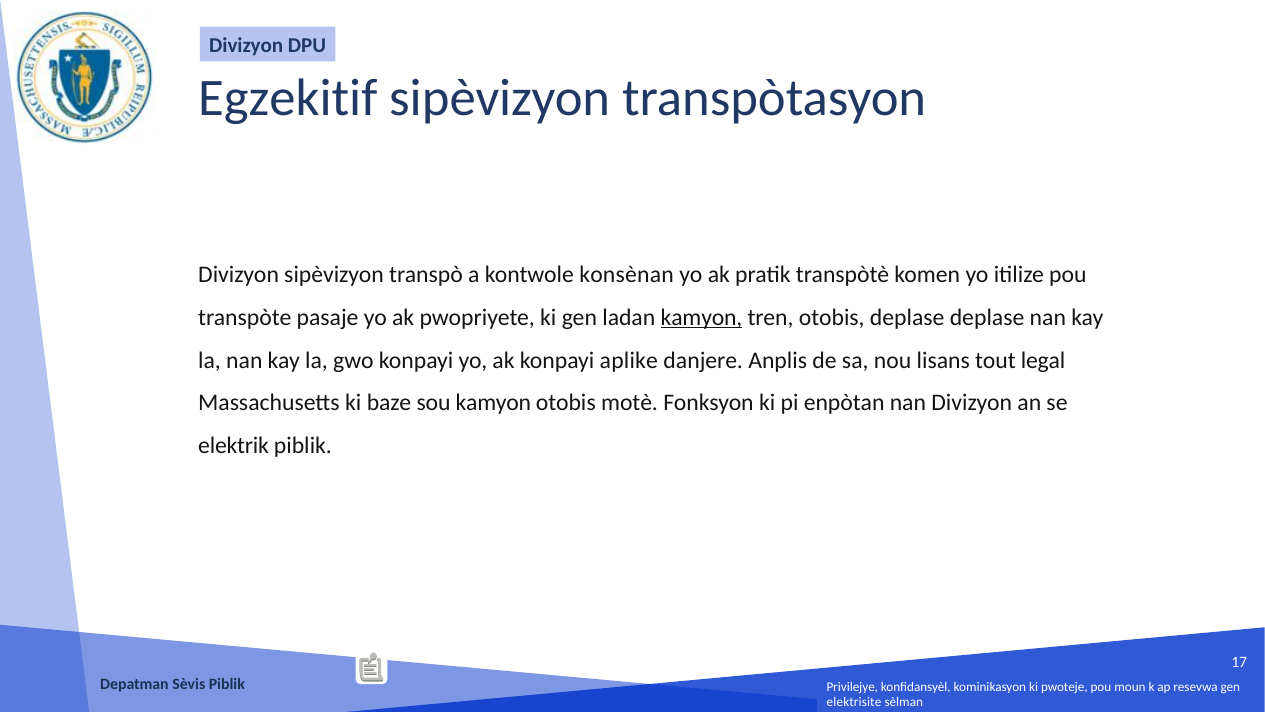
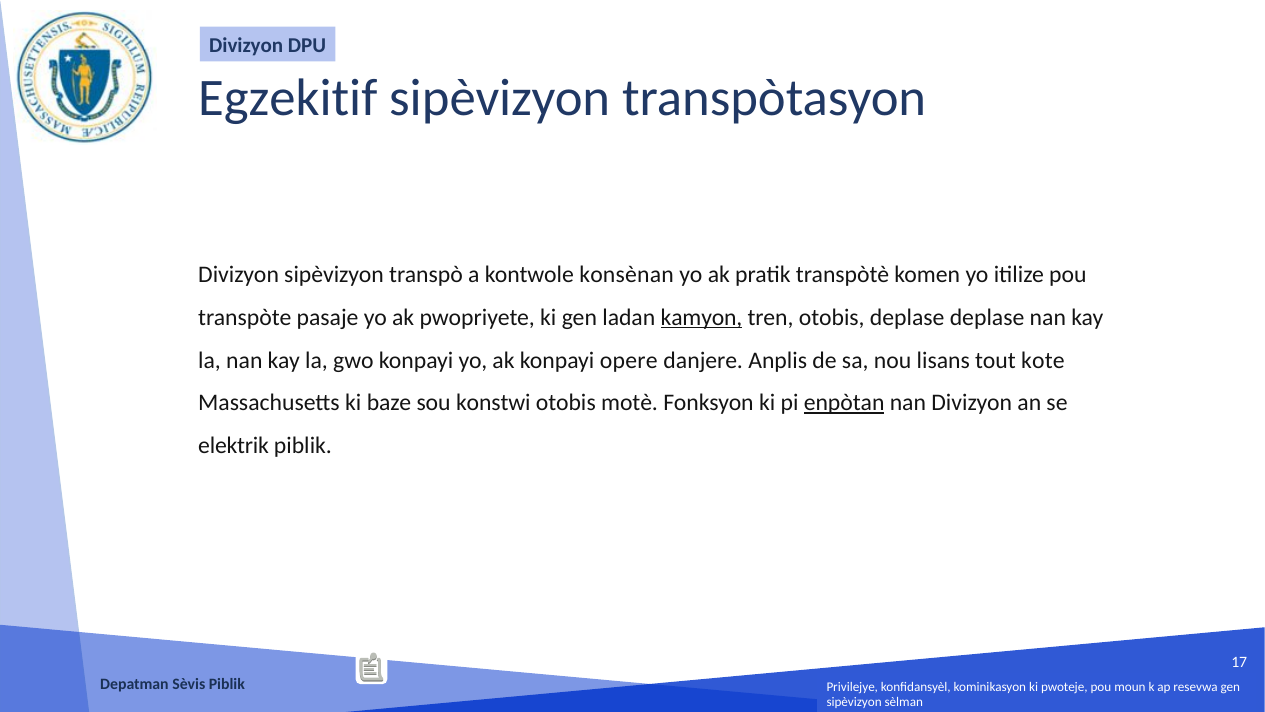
aplike: aplike -> opere (629, 360)
legal: legal -> kote (1043, 360)
sou kamyon: kamyon -> konstwi (493, 403)
enpòtan underline: none -> present (844, 403)
elektrisite: elektrisite -> sipèvizyon (854, 702)
